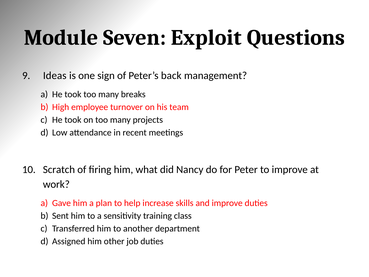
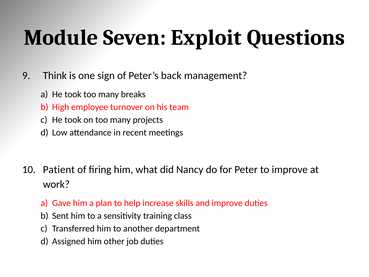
Ideas: Ideas -> Think (55, 76)
Scratch: Scratch -> Patient (59, 169)
